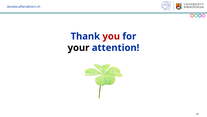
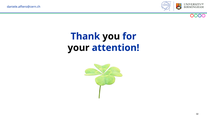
you colour: red -> black (111, 36)
